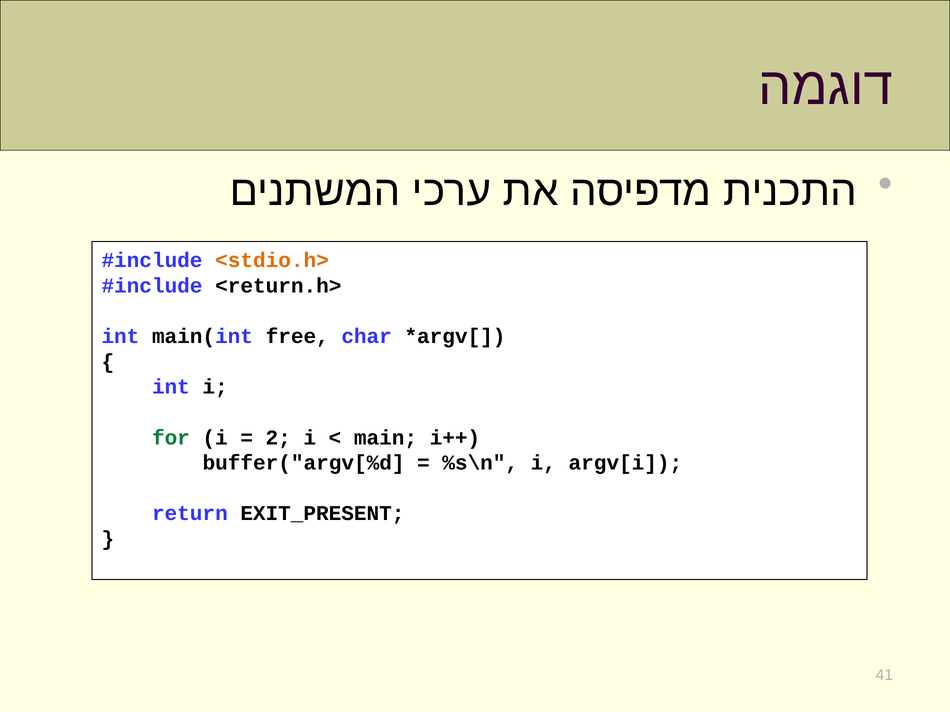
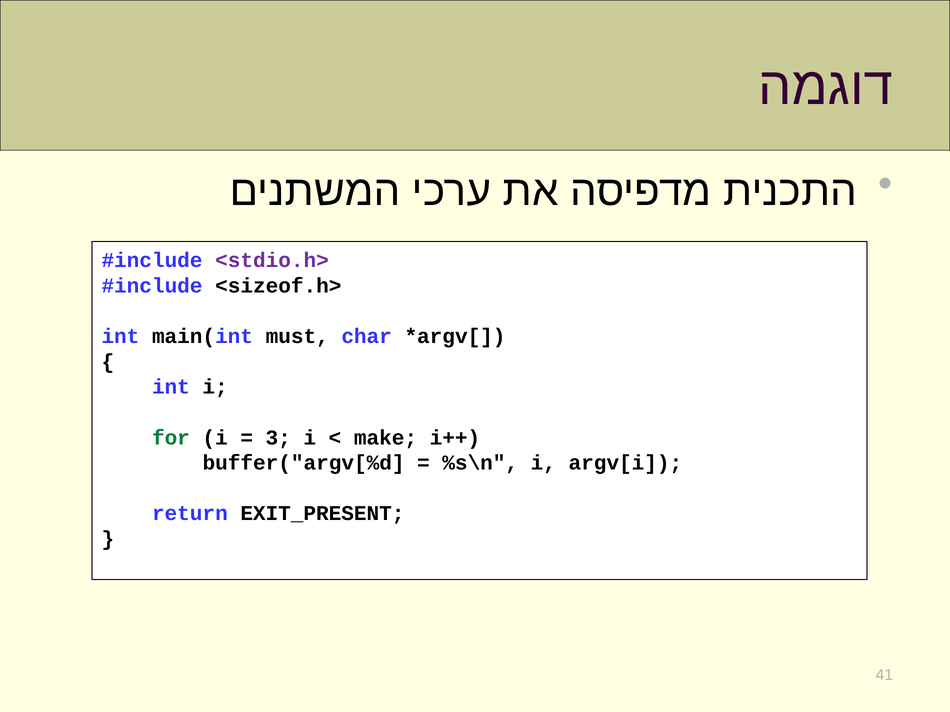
<stdio.h> colour: orange -> purple (272, 261)
<return.h>: <return.h> -> <sizeof.h> (278, 286)
free: free -> must (297, 337)
2: 2 -> 3 (278, 438)
main: main -> make (385, 438)
